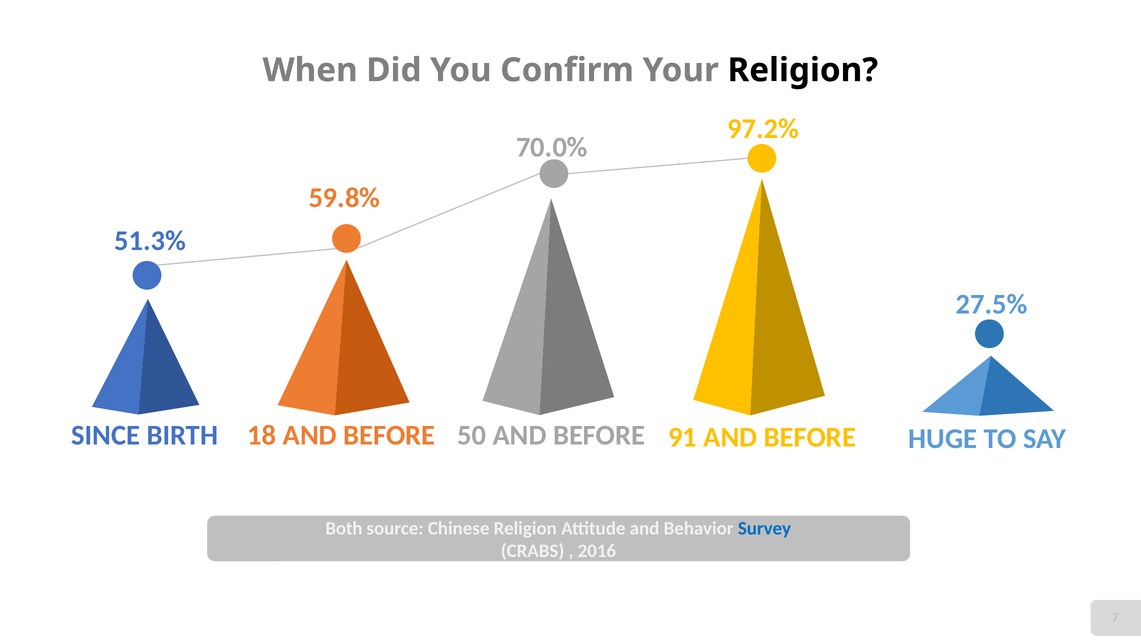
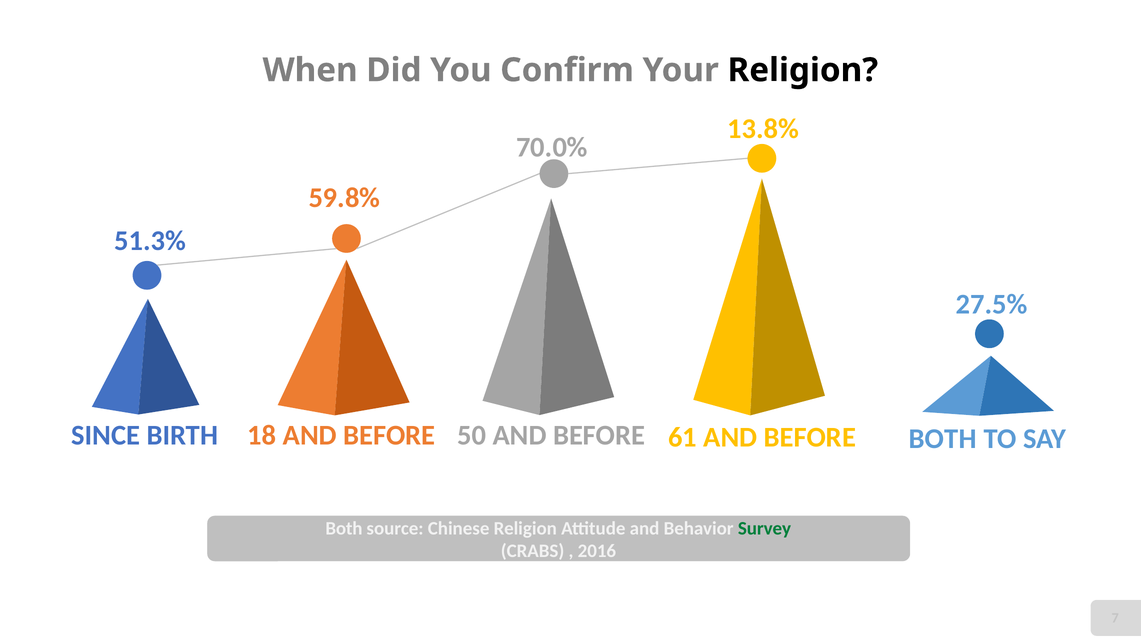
97.2%: 97.2% -> 13.8% (763, 129)
BEFORE HUGE: HUGE -> BOTH (943, 439)
91: 91 -> 61 (682, 437)
Survey colour: blue -> green (764, 528)
